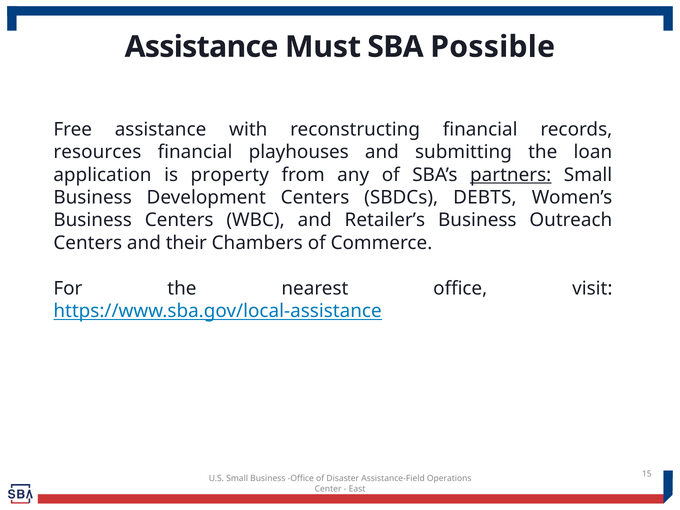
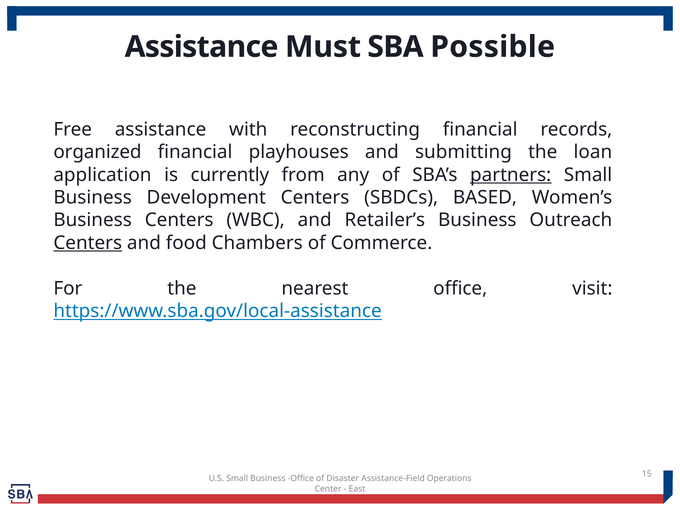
resources: resources -> organized (97, 152)
property: property -> currently (230, 175)
DEBTS: DEBTS -> BASED (485, 198)
Centers underline: none -> present (88, 243)
their: their -> food (186, 243)
